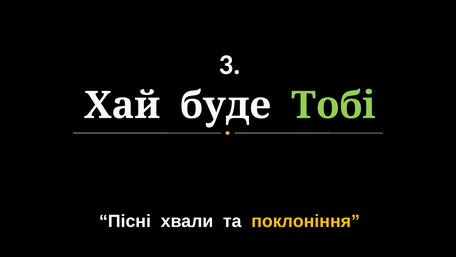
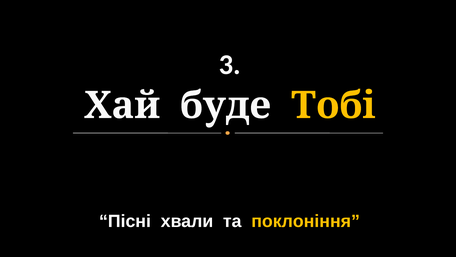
Тобі colour: light green -> yellow (333, 105)
